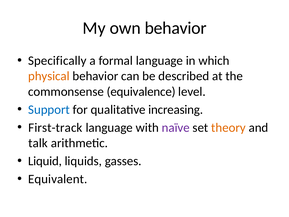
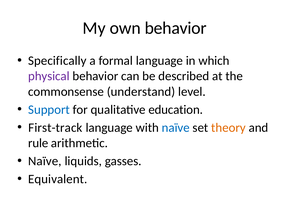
physical colour: orange -> purple (49, 76)
equivalence: equivalence -> understand (141, 91)
increasing: increasing -> education (176, 109)
naïve colour: purple -> blue (176, 127)
talk: talk -> rule (38, 143)
Liquid: Liquid -> Naïve (45, 161)
